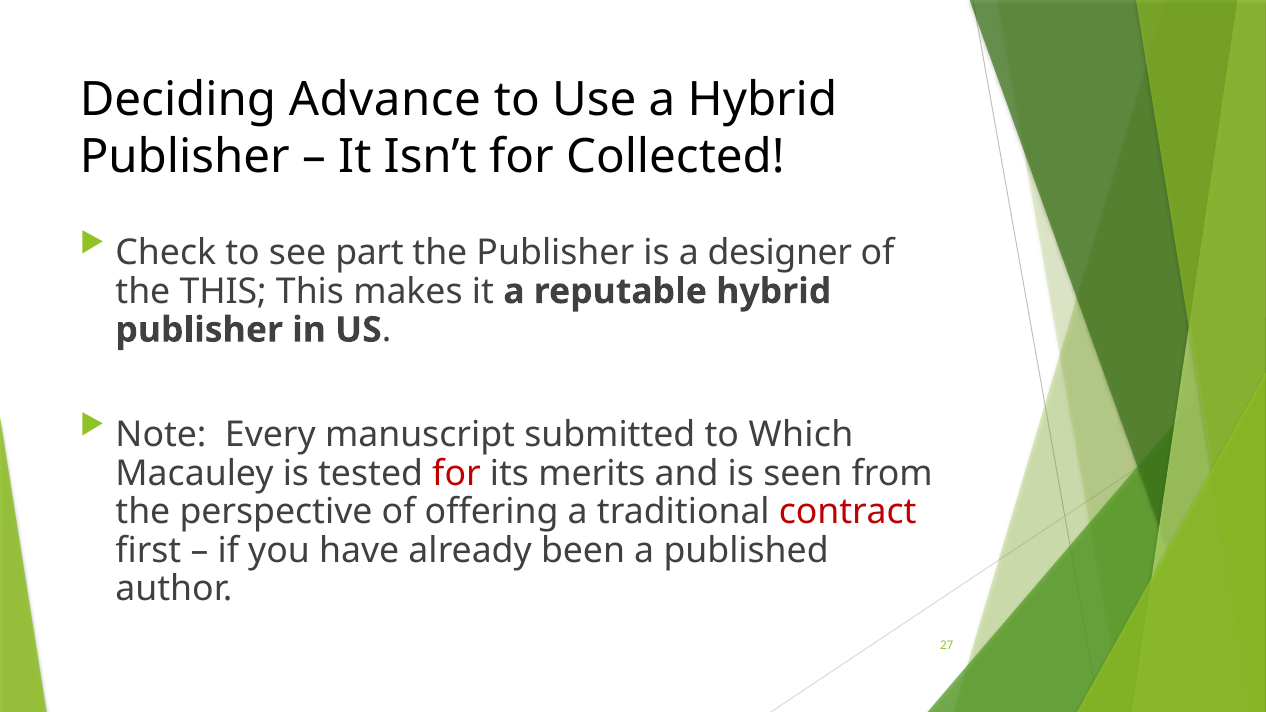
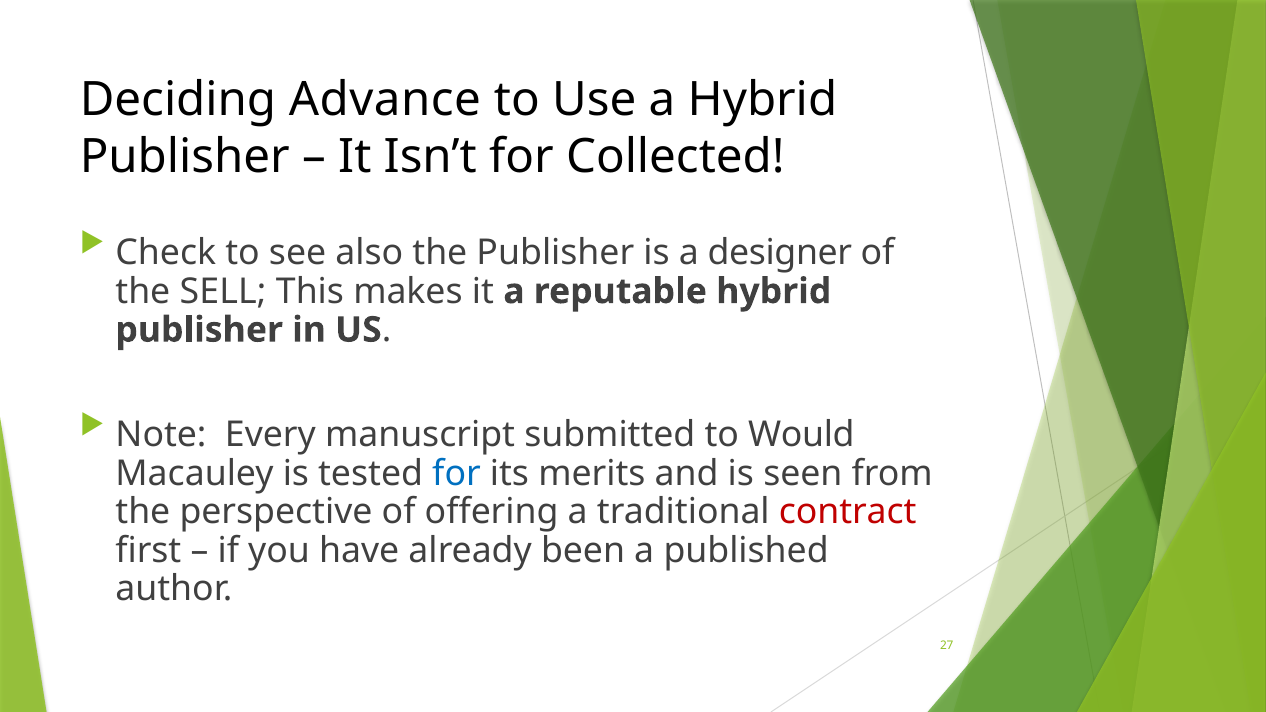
part: part -> also (369, 253)
the THIS: THIS -> SELL (223, 291)
Which: Which -> Would (801, 435)
for colour: red -> blue (457, 473)
